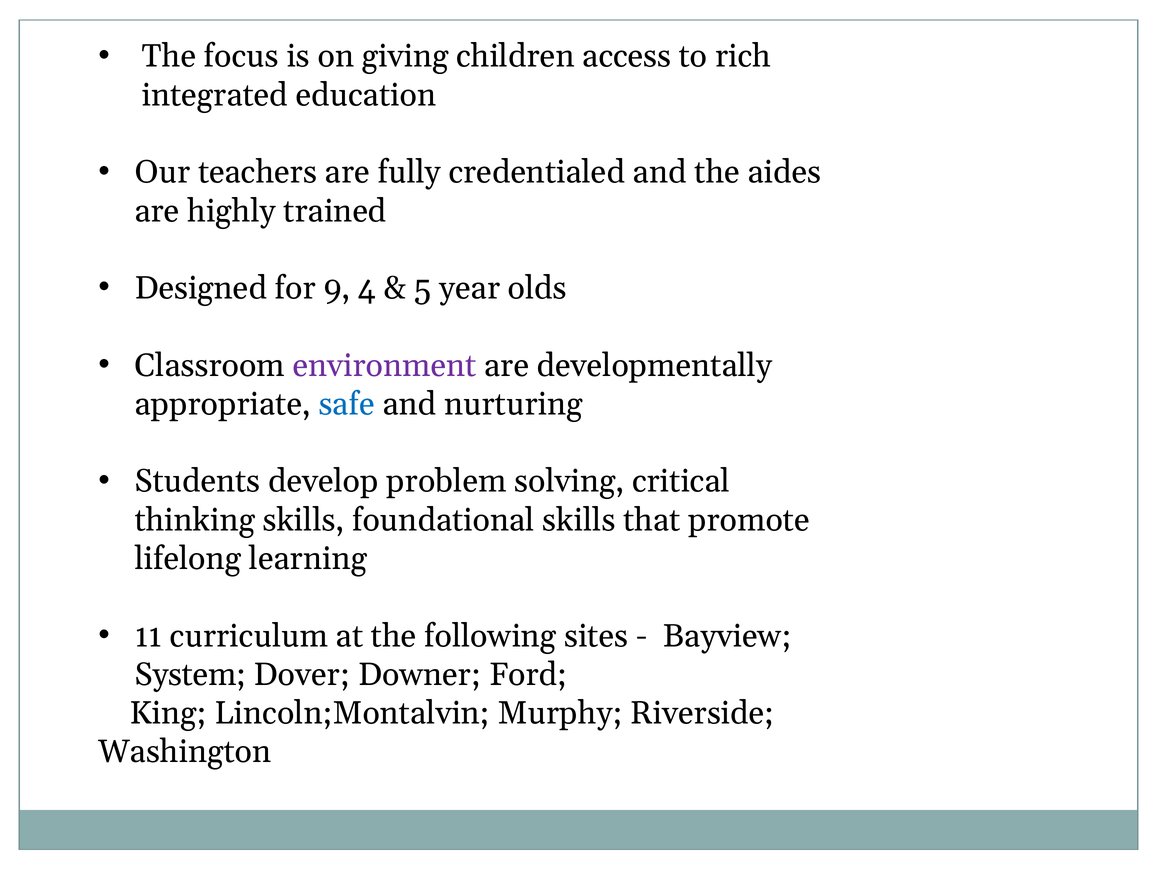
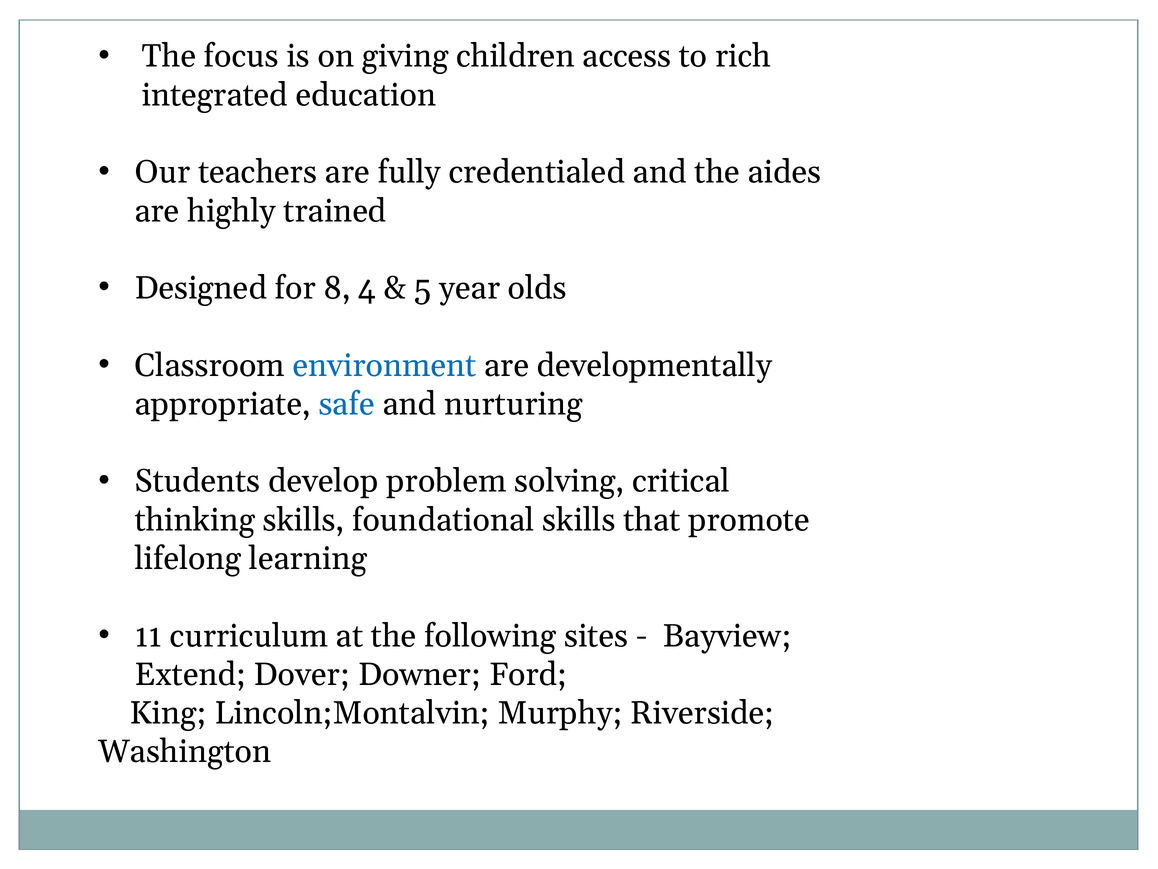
9: 9 -> 8 (337, 288)
environment colour: purple -> blue (385, 365)
System: System -> Extend (190, 674)
